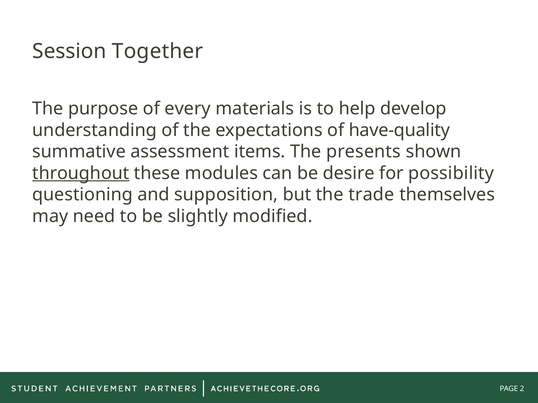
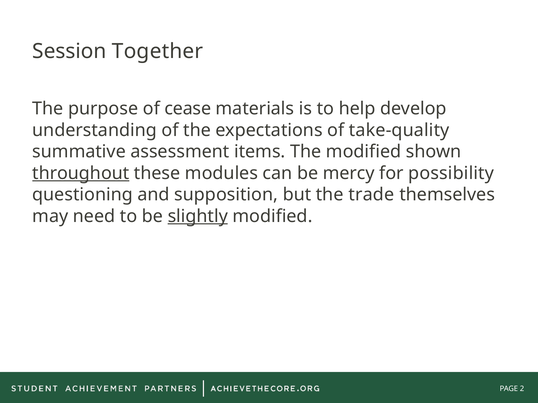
every: every -> cease (188, 109)
have-quality: have-quality -> take-quality (399, 130)
The presents: presents -> modified (364, 152)
desire: desire -> mercy (349, 173)
slightly underline: none -> present (198, 216)
